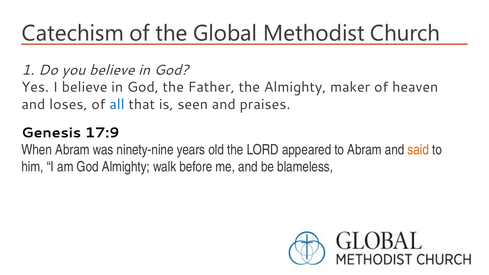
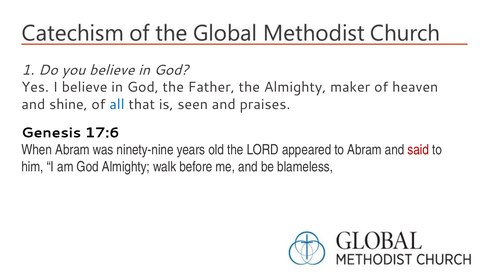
loses: loses -> shine (68, 104)
17:9: 17:9 -> 17:6 (102, 133)
said colour: orange -> red (418, 150)
